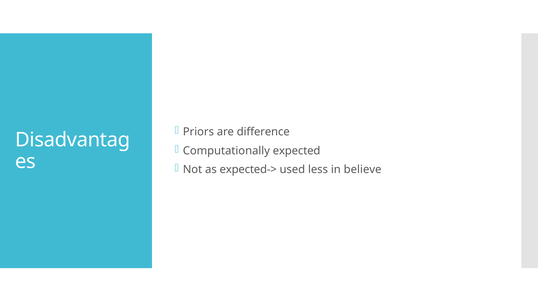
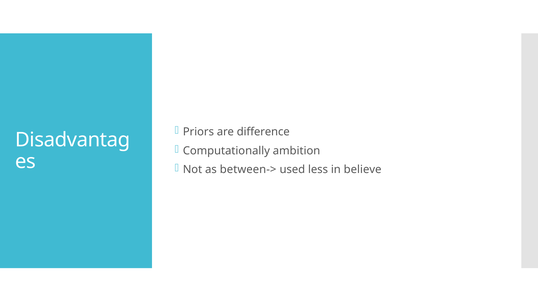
expected: expected -> ambition (297, 151)
expected->: expected-> -> between-> (248, 170)
